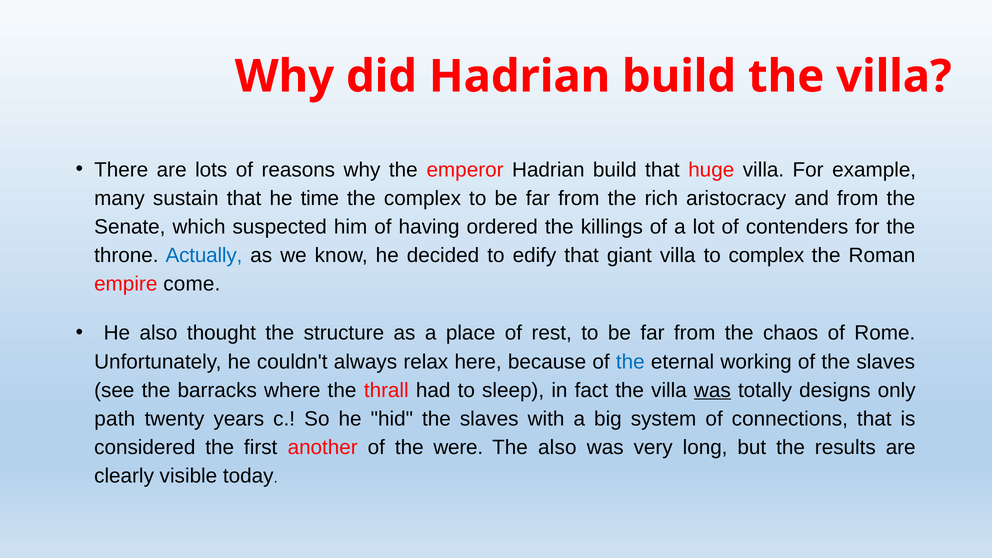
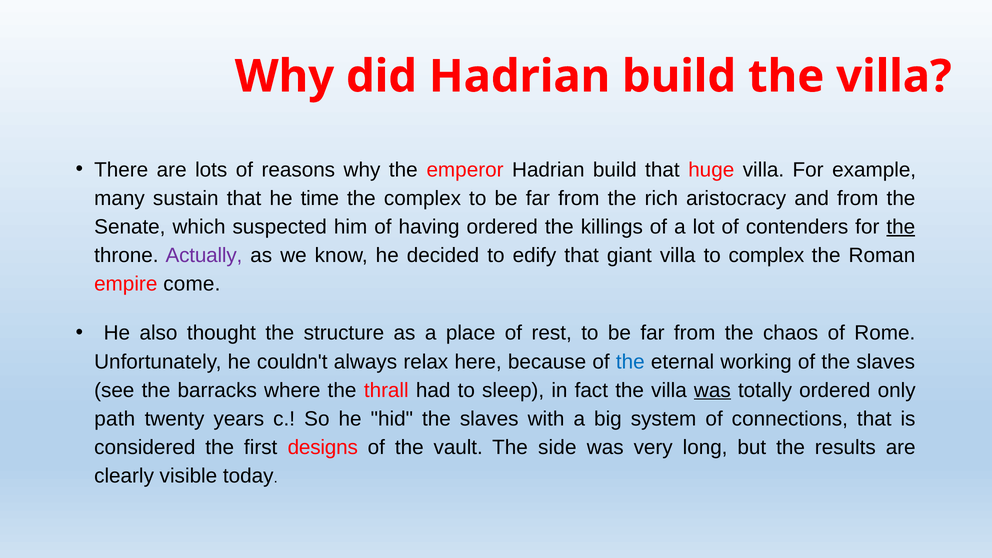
the underline: none -> present (901, 227)
Actually colour: blue -> purple (204, 255)
totally designs: designs -> ordered (835, 390)
another: another -> designs (323, 447)
were: were -> vault (458, 447)
The also: also -> side (557, 447)
